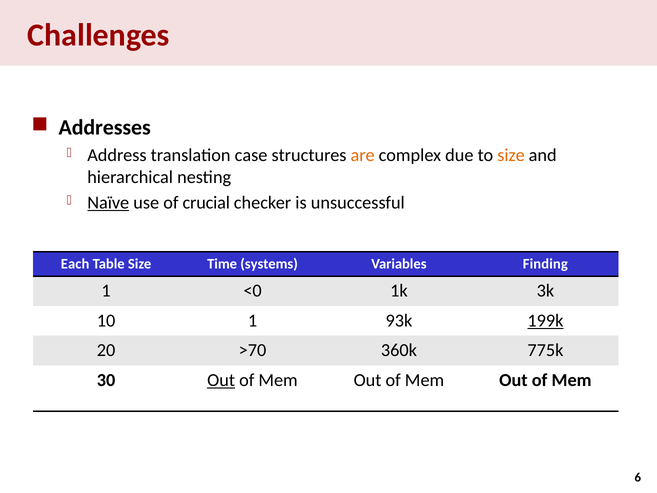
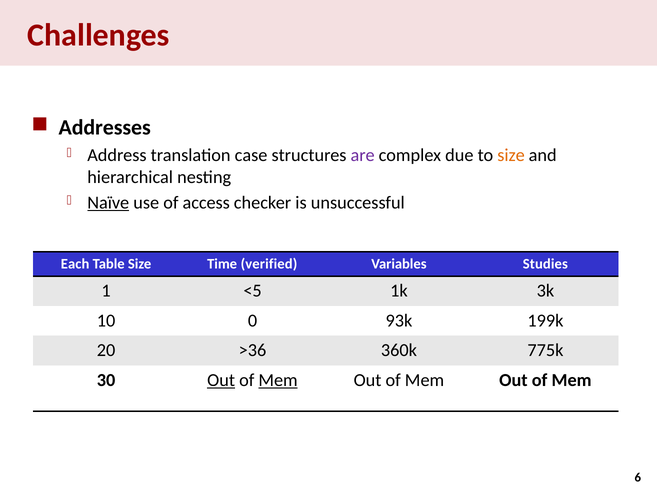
are colour: orange -> purple (363, 155)
crucial: crucial -> access (206, 202)
systems: systems -> verified (269, 264)
Finding: Finding -> Studies (545, 264)
<0: <0 -> <5 (253, 291)
10 1: 1 -> 0 (253, 320)
199k underline: present -> none (545, 320)
>70: >70 -> >36 (253, 350)
Mem underline: none -> present (278, 380)
